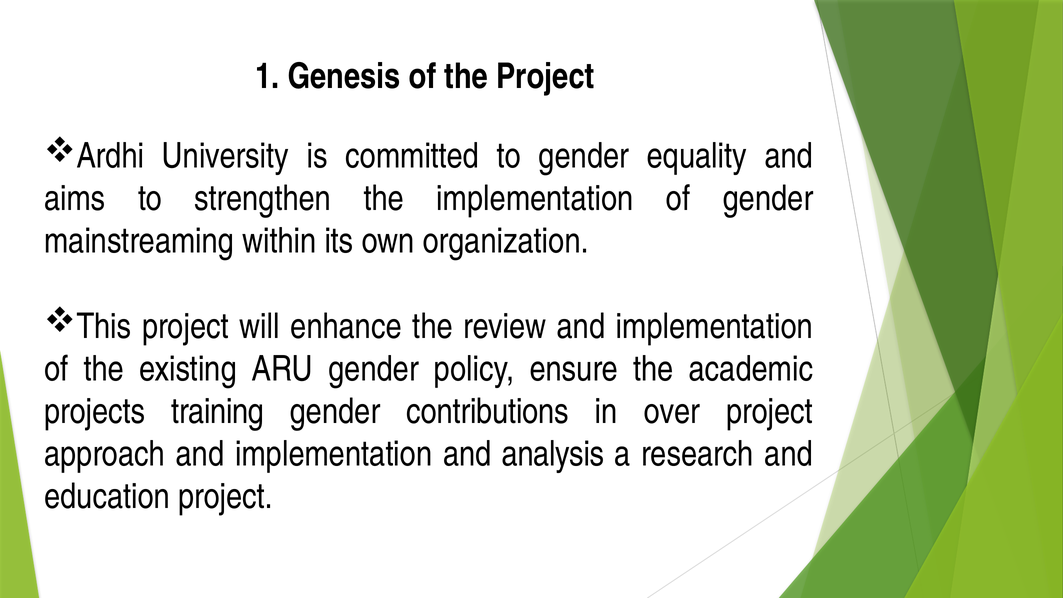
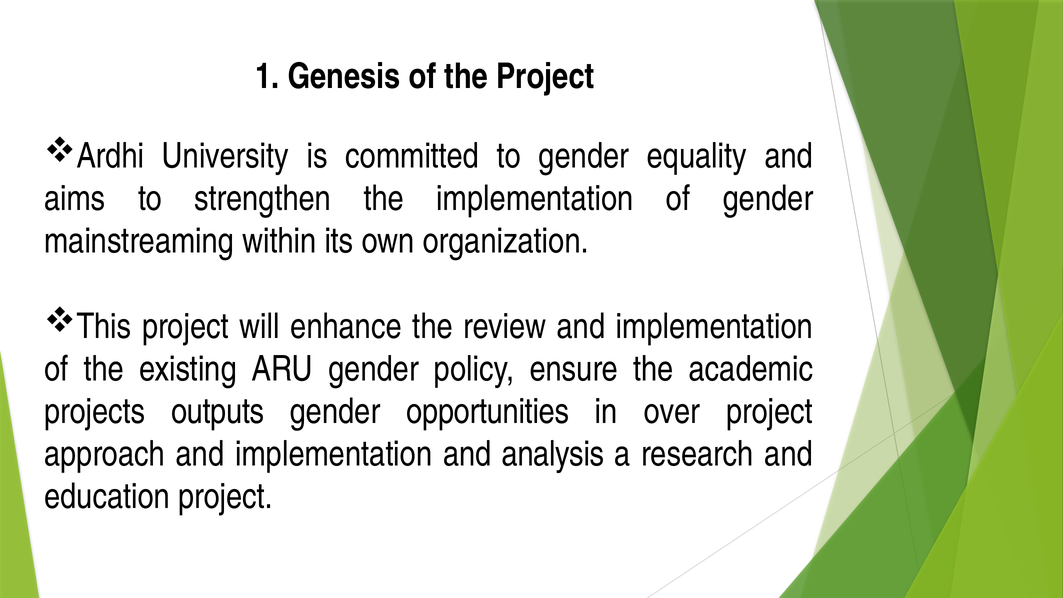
training: training -> outputs (218, 411)
contributions: contributions -> opportunities (488, 411)
